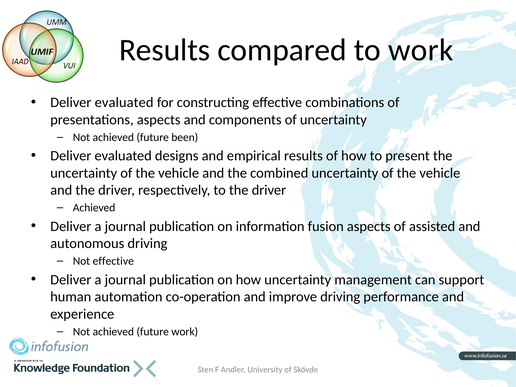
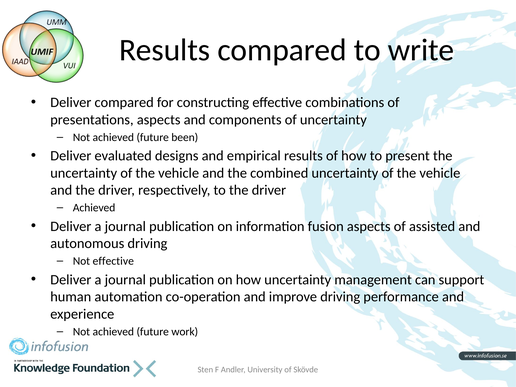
to work: work -> write (421, 50)
evaluated: evaluated -> compared (124, 102)
